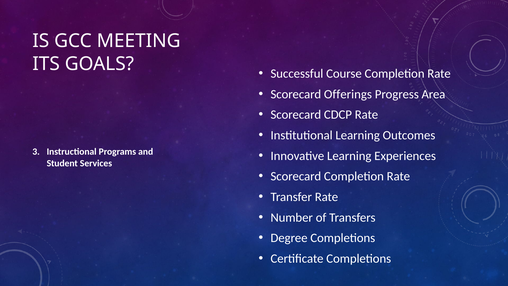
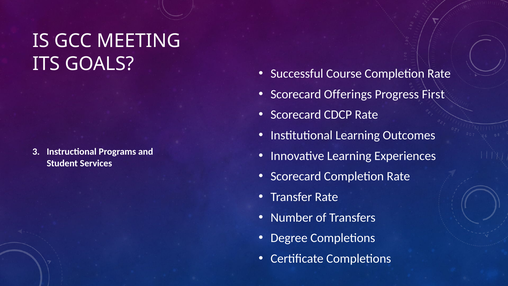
Area: Area -> First (433, 94)
